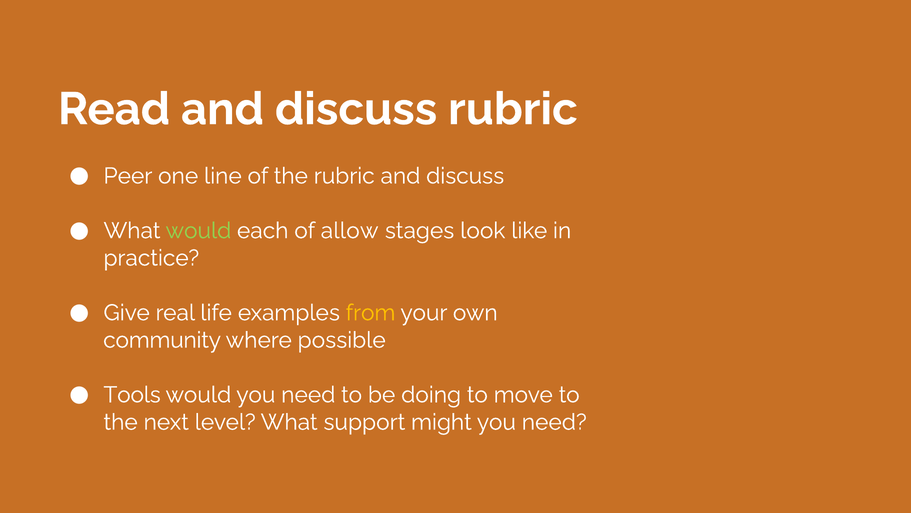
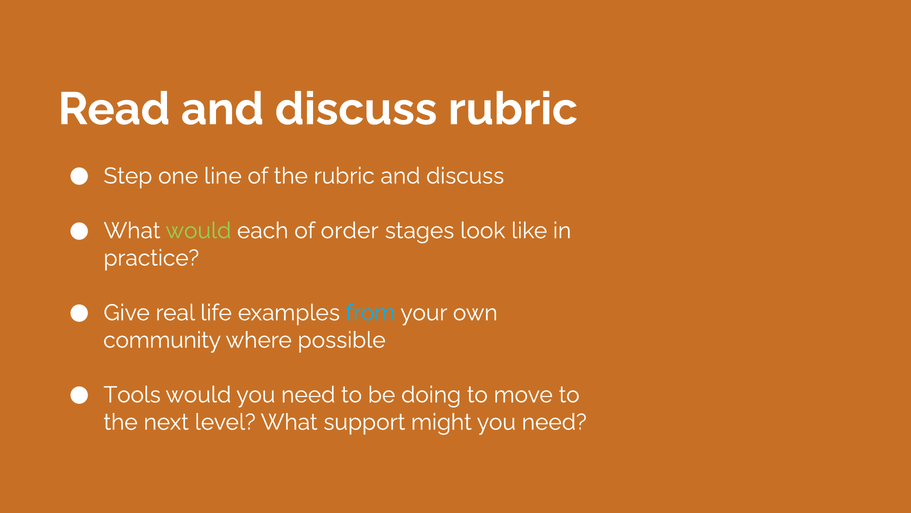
Peer: Peer -> Step (128, 176)
allow: allow -> order (350, 230)
from colour: yellow -> light blue (370, 312)
